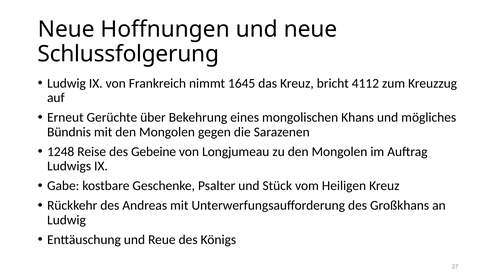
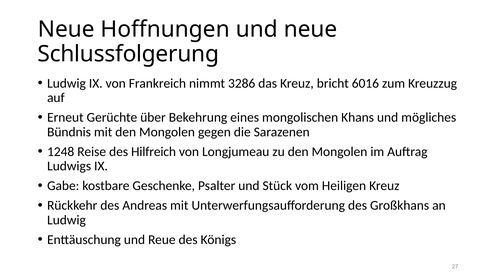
1645: 1645 -> 3286 (242, 83)
4112: 4112 -> 6016 (365, 83)
Gebeine: Gebeine -> Hilfreich (154, 152)
